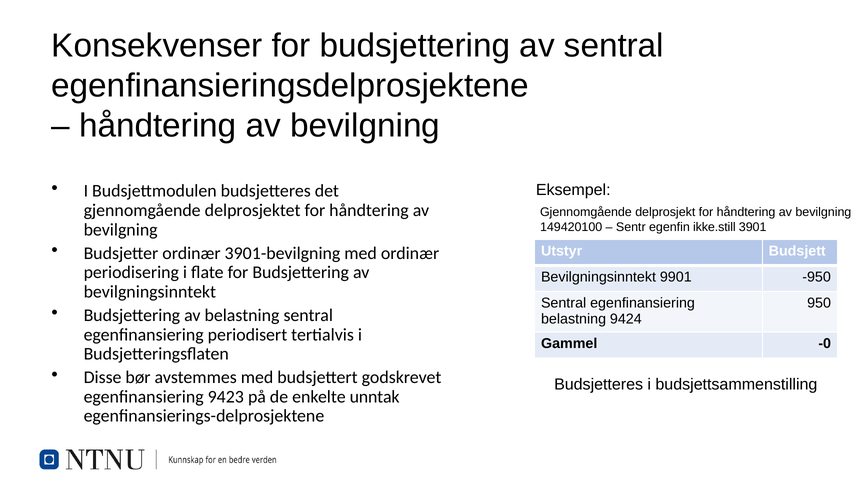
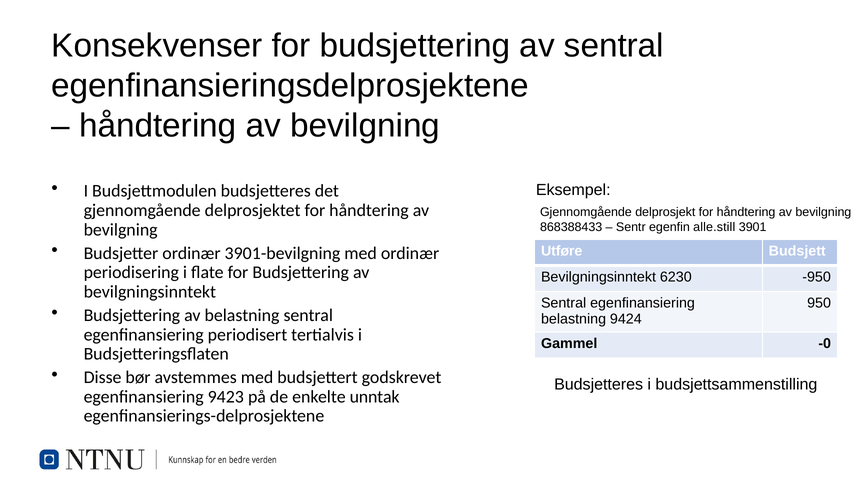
149420100: 149420100 -> 868388433 (571, 228)
ikke.still: ikke.still -> alle.still (714, 228)
Utstyr: Utstyr -> Utføre (562, 251)
9901: 9901 -> 6230 (676, 277)
